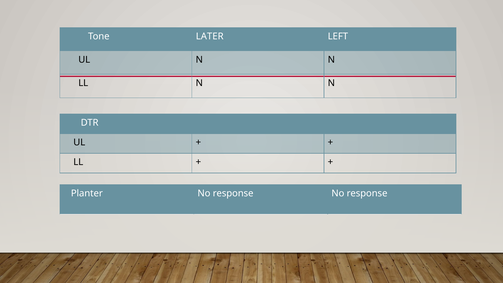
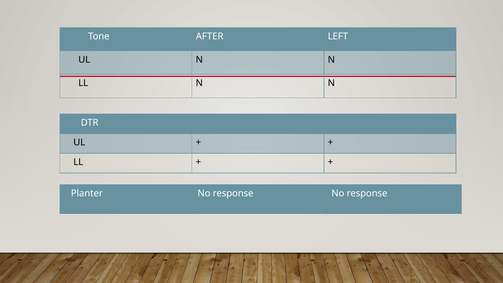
LATER: LATER -> AFTER (210, 36)
